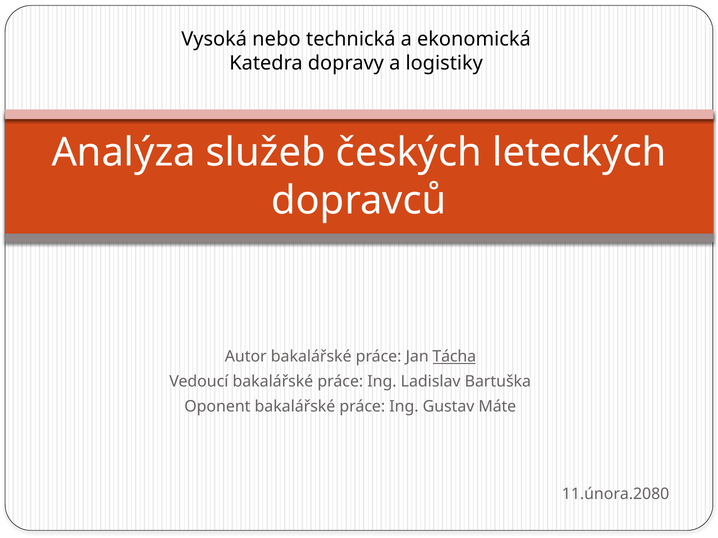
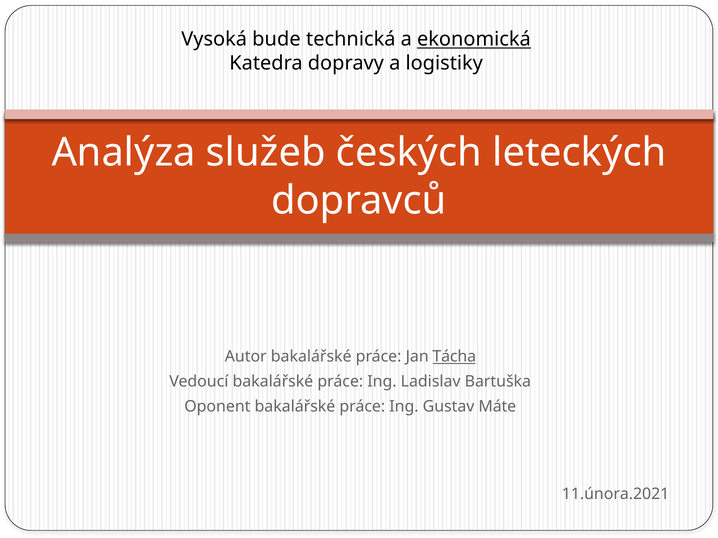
nebo: nebo -> bude (276, 39)
ekonomická underline: none -> present (474, 39)
11.února.2080: 11.února.2080 -> 11.února.2021 (616, 494)
